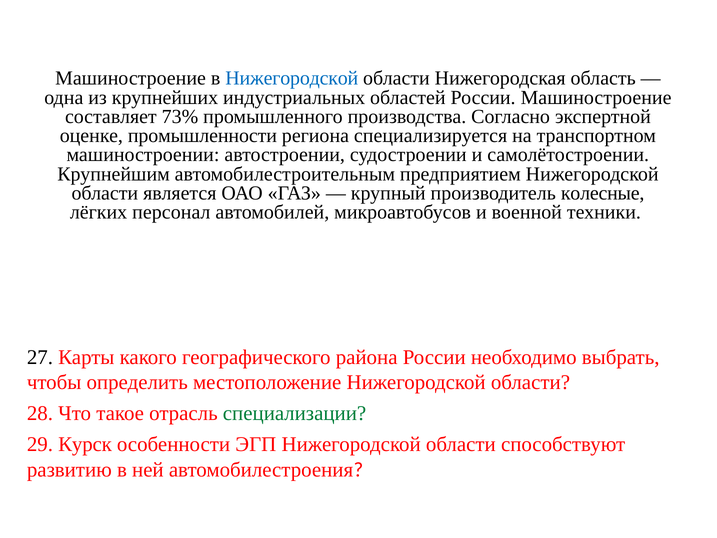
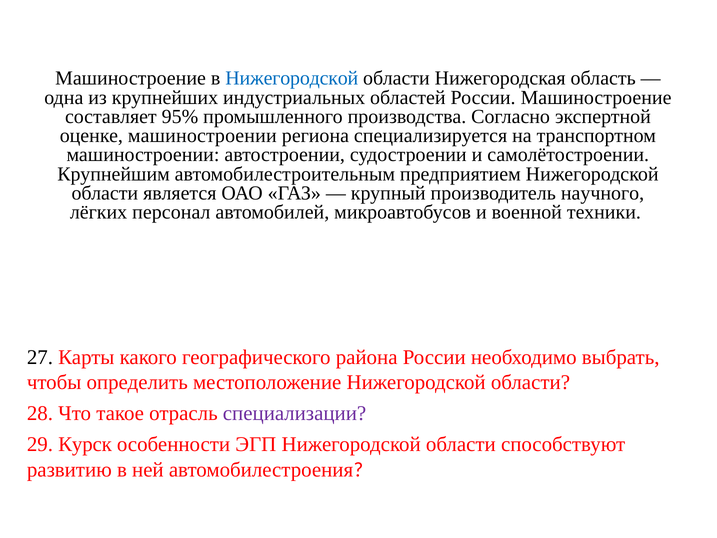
73%: 73% -> 95% (180, 117)
оценке промышленности: промышленности -> машиностроении (202, 136)
колесные: колесные -> научного (603, 193)
специализации colour: green -> purple (295, 413)
